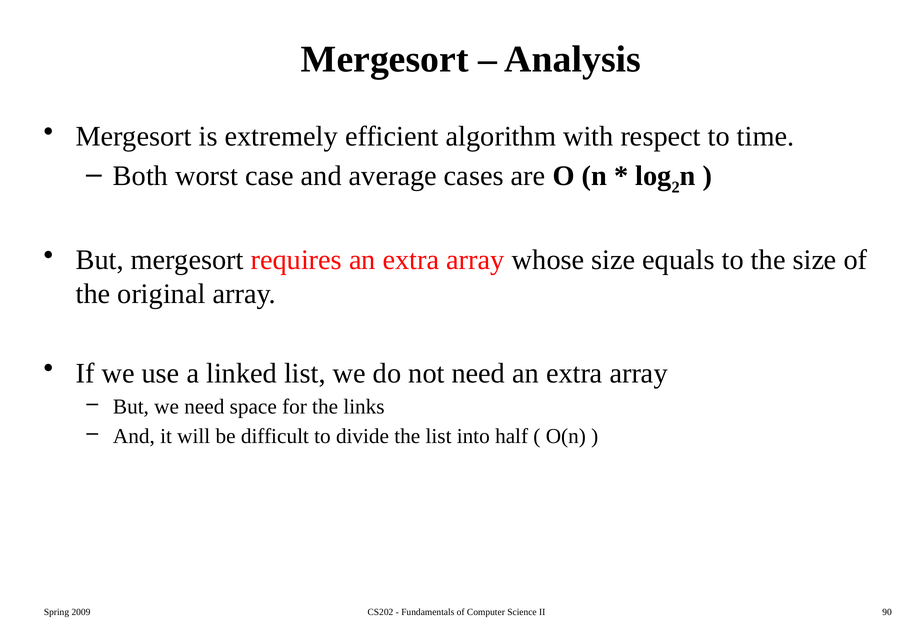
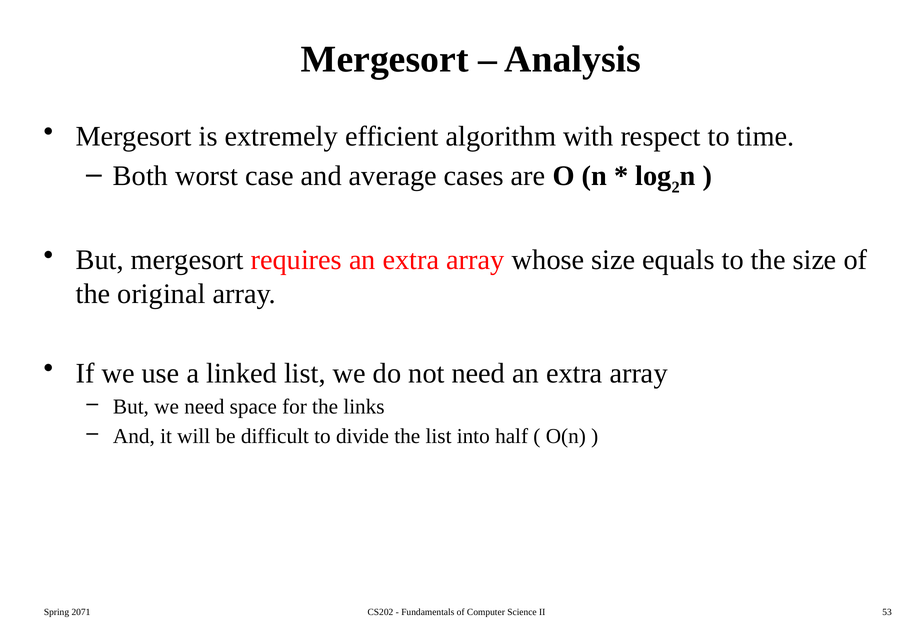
2009: 2009 -> 2071 (81, 613)
90: 90 -> 53 (887, 613)
